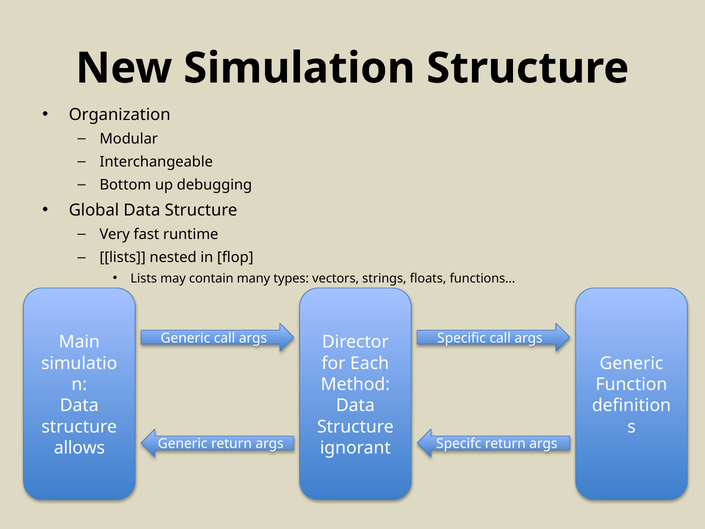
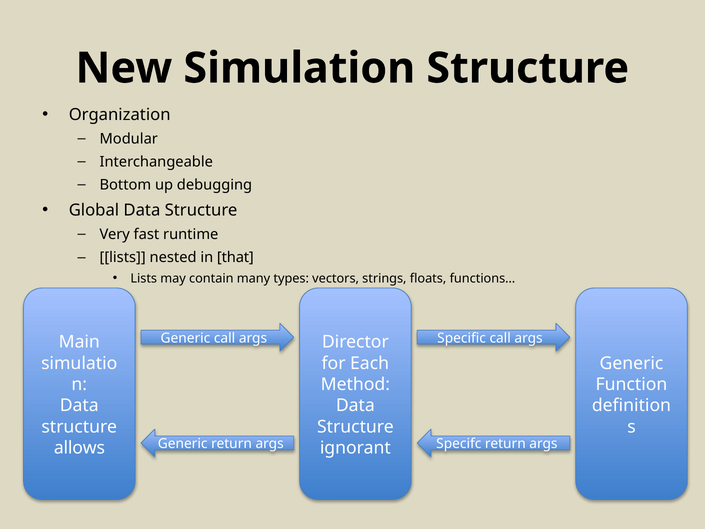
flop: flop -> that (235, 257)
